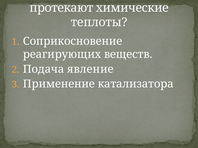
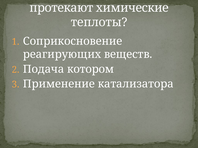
явление: явление -> котором (91, 69)
